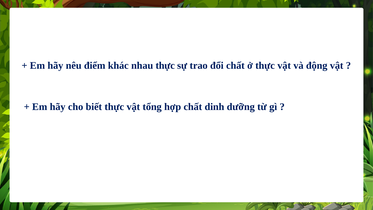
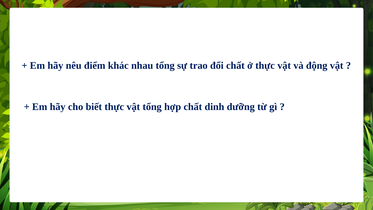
nhau thực: thực -> tổng (165, 65)
